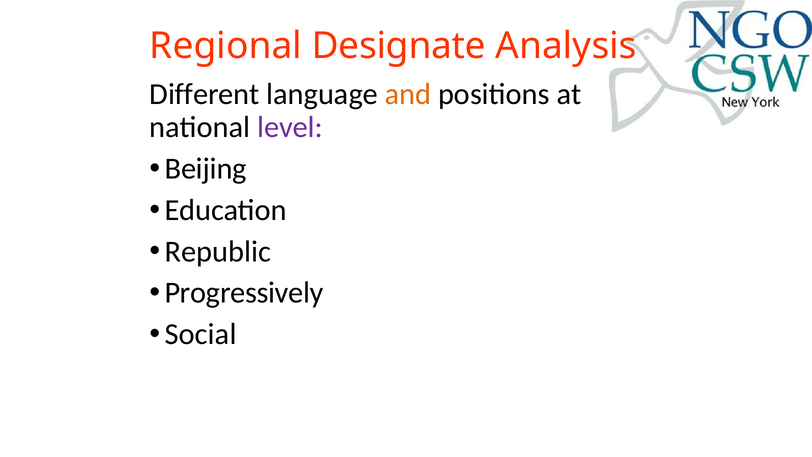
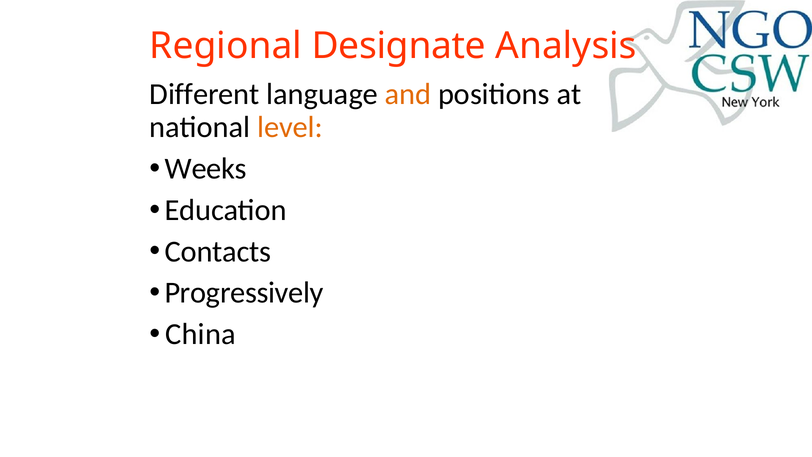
level colour: purple -> orange (290, 127)
Beijing: Beijing -> Weeks (206, 169)
Republic: Republic -> Contacts (218, 251)
Social: Social -> China (201, 334)
